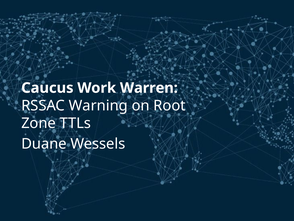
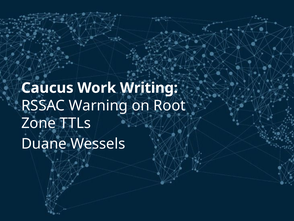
Warren: Warren -> Writing (149, 88)
